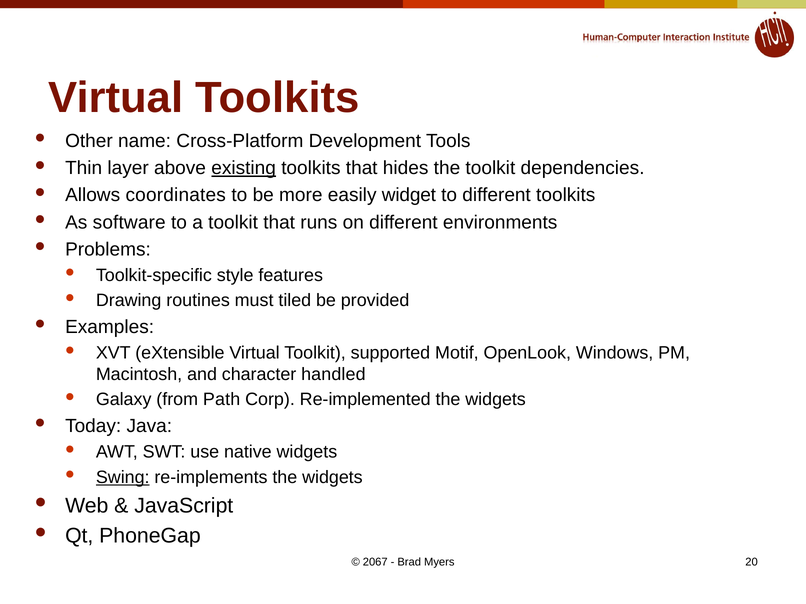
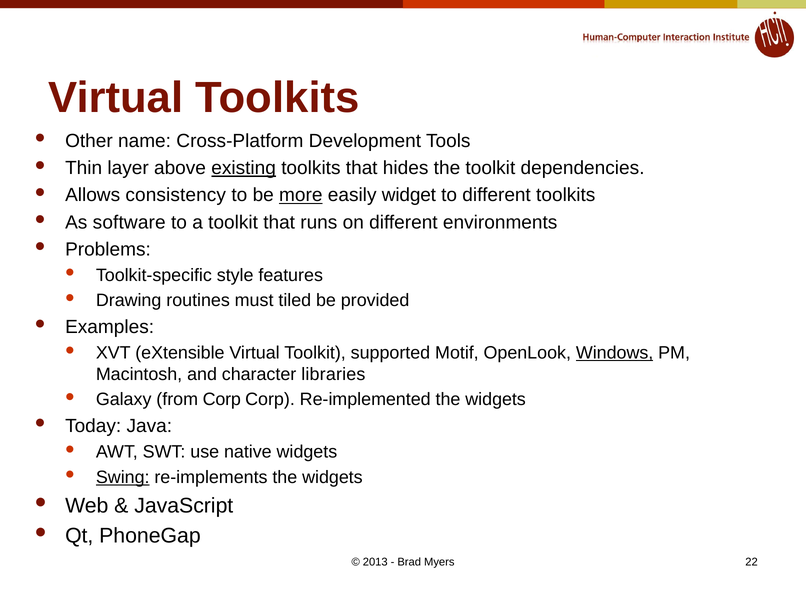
coordinates: coordinates -> consistency (176, 195)
more underline: none -> present (301, 195)
Windows underline: none -> present (615, 353)
handled: handled -> libraries (333, 375)
from Path: Path -> Corp (222, 400)
2067: 2067 -> 2013 (375, 562)
20: 20 -> 22 (752, 562)
